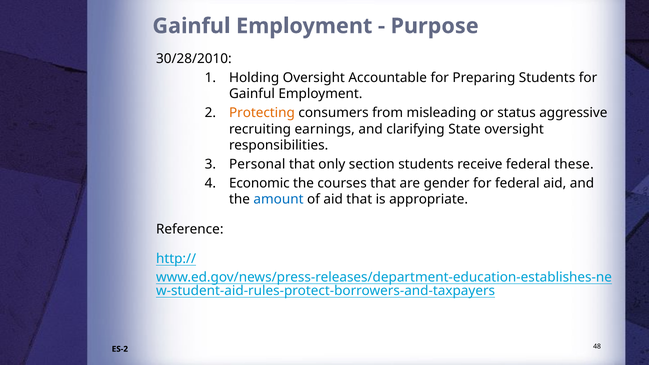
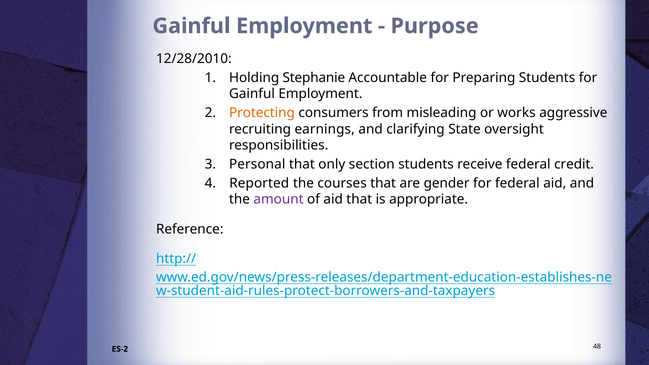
30/28/2010: 30/28/2010 -> 12/28/2010 (194, 59)
Holding Oversight: Oversight -> Stephanie (314, 78)
status: status -> works (516, 113)
these: these -> credit (574, 164)
Economic: Economic -> Reported (259, 183)
amount colour: blue -> purple (278, 199)
